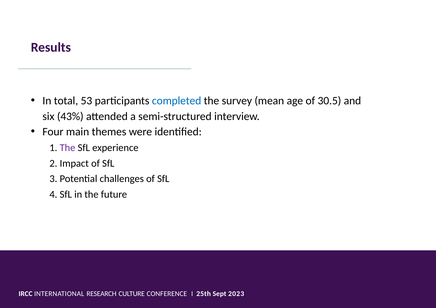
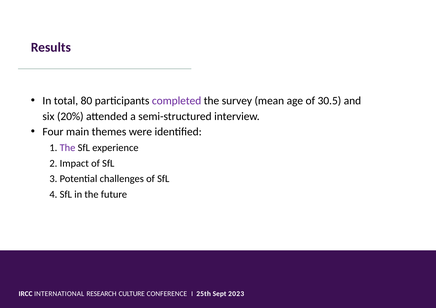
53: 53 -> 80 (86, 101)
completed colour: blue -> purple (177, 101)
43%: 43% -> 20% (70, 116)
